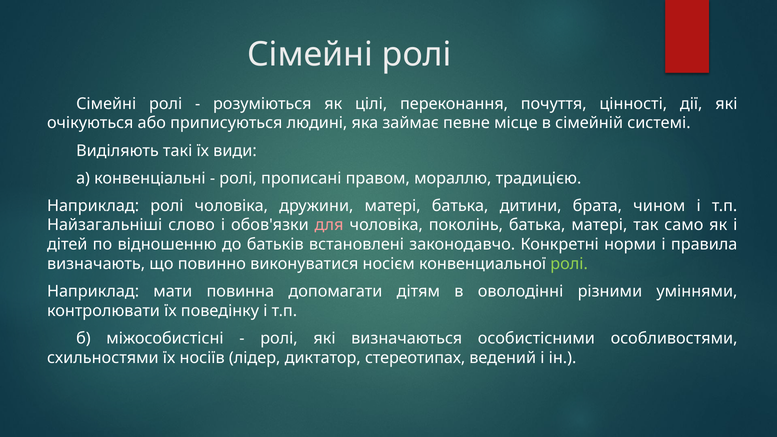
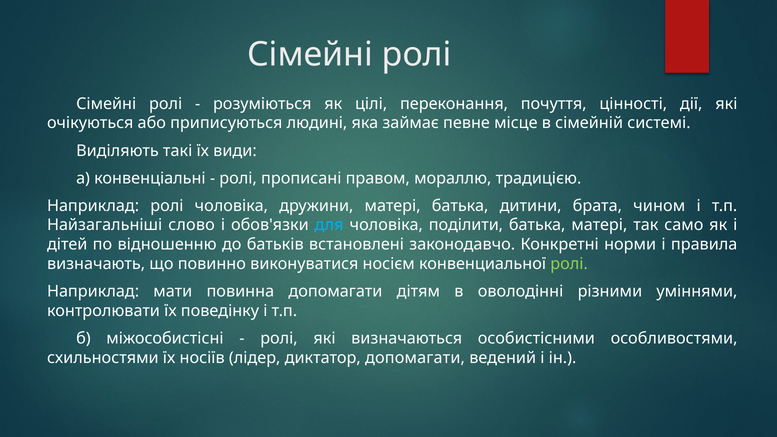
для colour: pink -> light blue (329, 225)
поколінь: поколінь -> поділити (466, 225)
диктатор стереотипах: стереотипах -> допомагати (415, 358)
